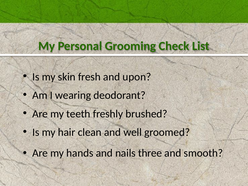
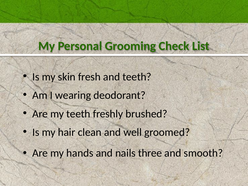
and upon: upon -> teeth (137, 77)
